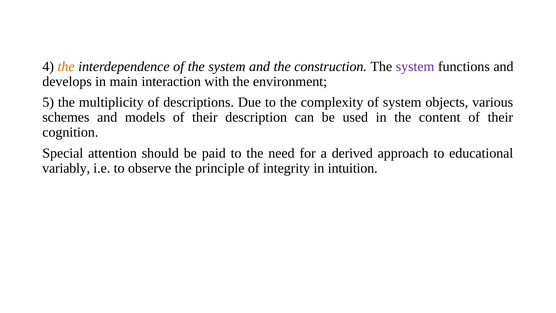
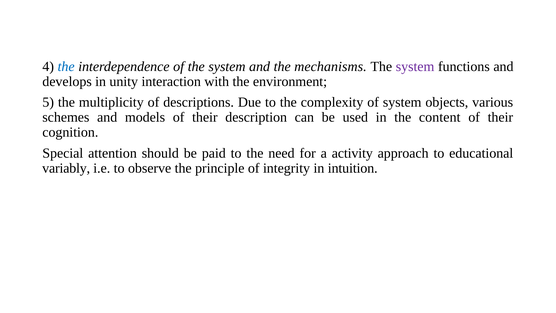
the colour: orange -> blue (66, 66)
construction: construction -> mechanisms (331, 66)
main: main -> unity (124, 81)
derived: derived -> activity (352, 153)
